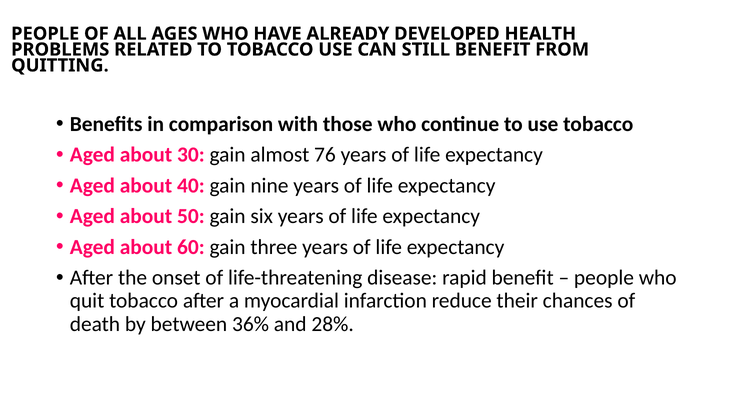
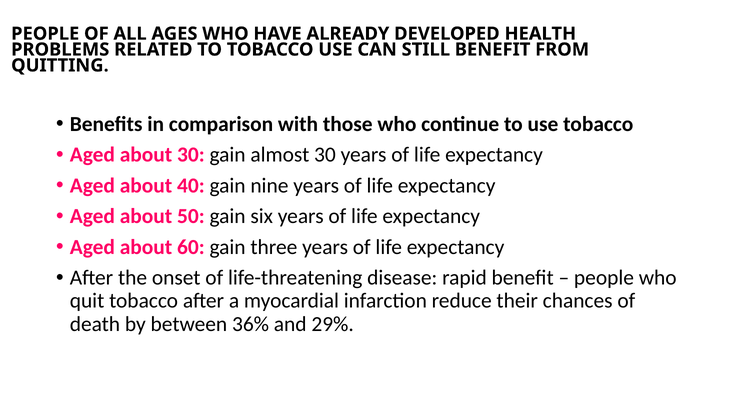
almost 76: 76 -> 30 (325, 155)
28%: 28% -> 29% (333, 324)
